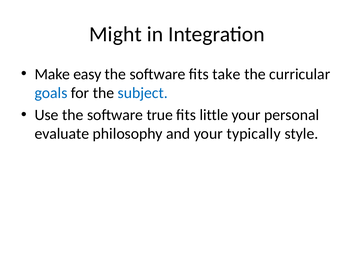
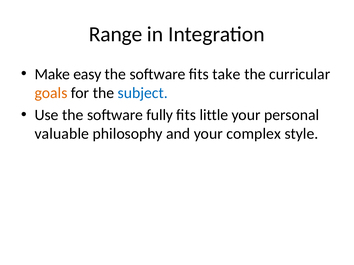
Might: Might -> Range (116, 34)
goals colour: blue -> orange (51, 93)
true: true -> fully (160, 115)
evaluate: evaluate -> valuable (62, 134)
typically: typically -> complex (254, 134)
